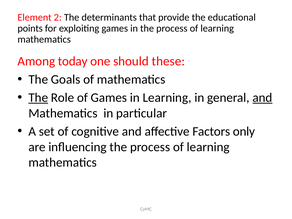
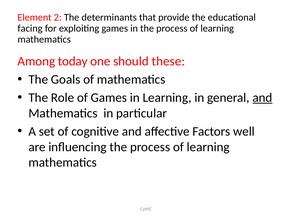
points: points -> facing (30, 28)
The underline: present -> none (38, 98)
only: only -> well (244, 131)
